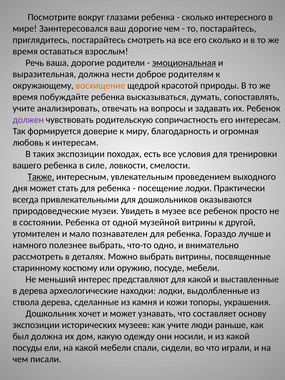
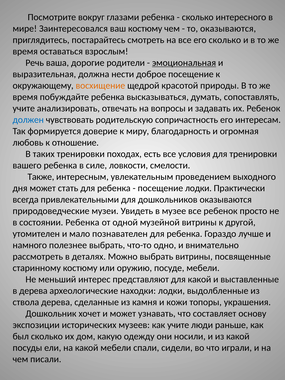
ваш дорогие: дорогие -> костюму (145, 29)
то постарайтесь: постарайтесь -> оказываются (228, 29)
доброе родителям: родителям -> посещение (191, 74)
должен colour: purple -> blue (28, 120)
к интересам: интересам -> отношение (75, 143)
таких экспозиции: экспозиции -> тренировки (81, 154)
Также underline: present -> none (41, 177)
был должна: должна -> сколько (47, 336)
